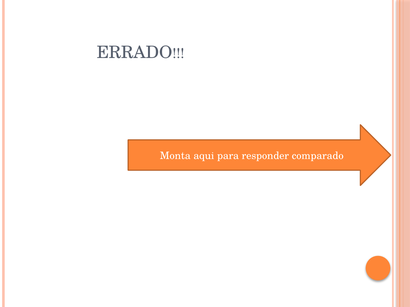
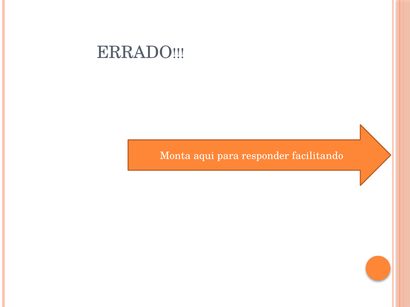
comparado: comparado -> facilitando (318, 156)
